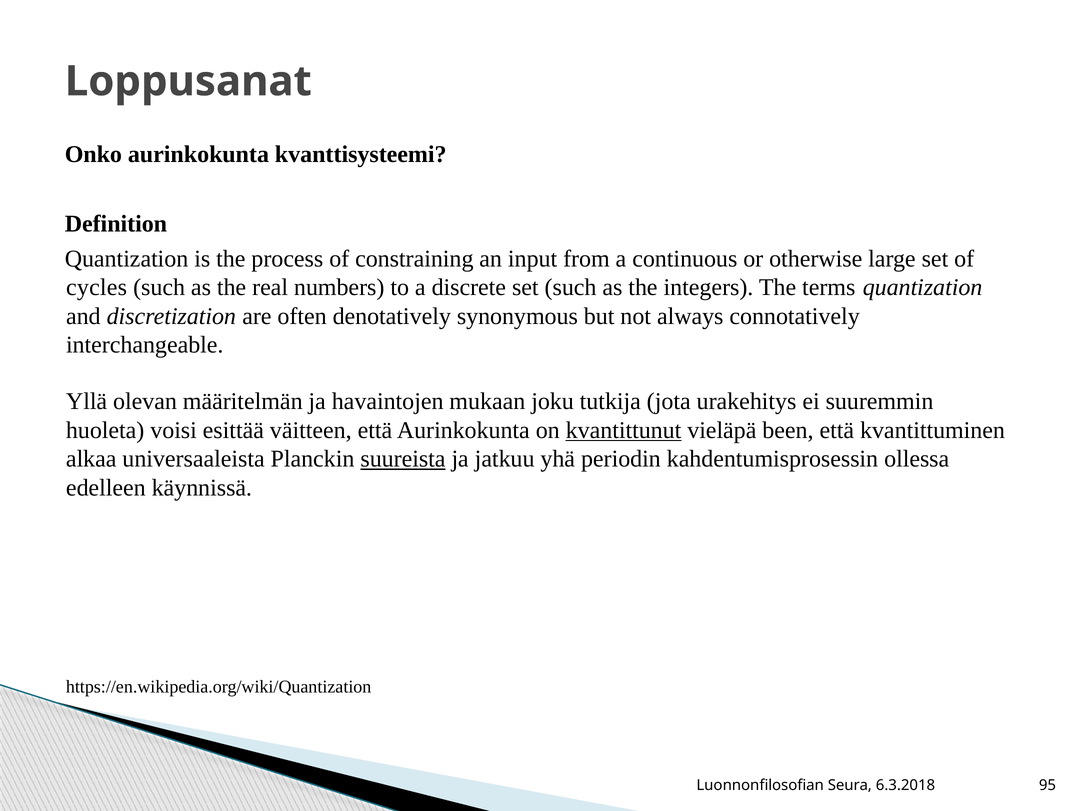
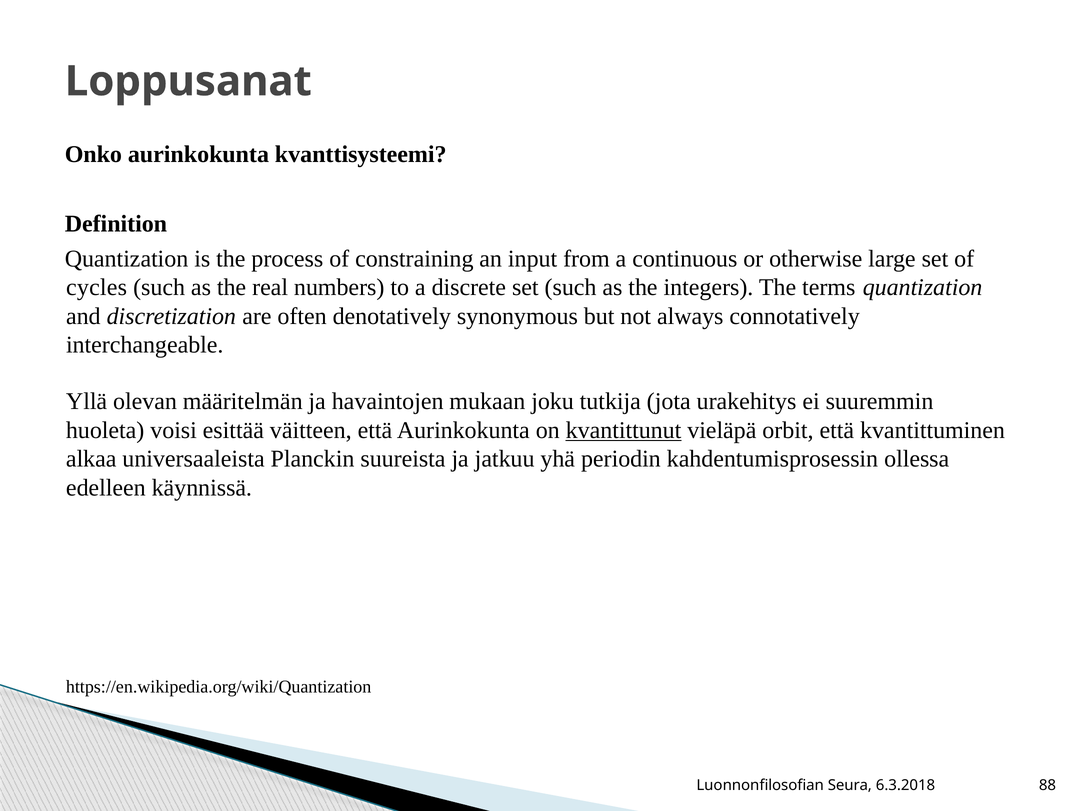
been: been -> orbit (788, 430)
suureista underline: present -> none (403, 459)
95: 95 -> 88 (1047, 786)
